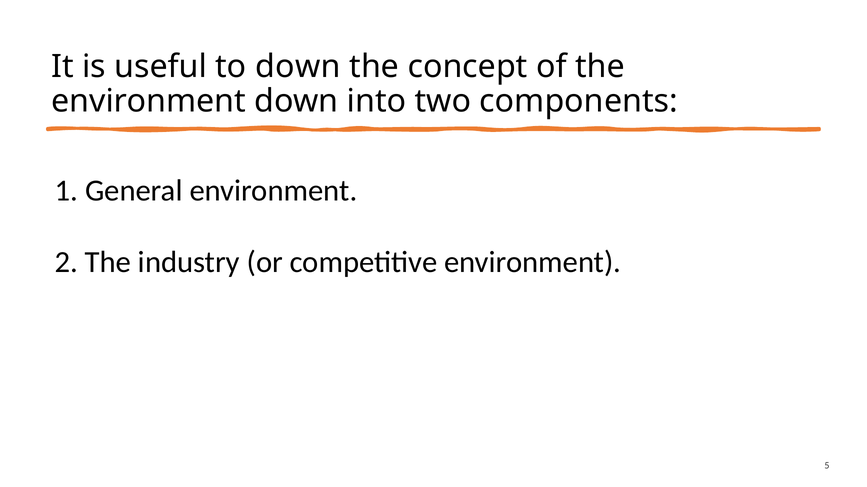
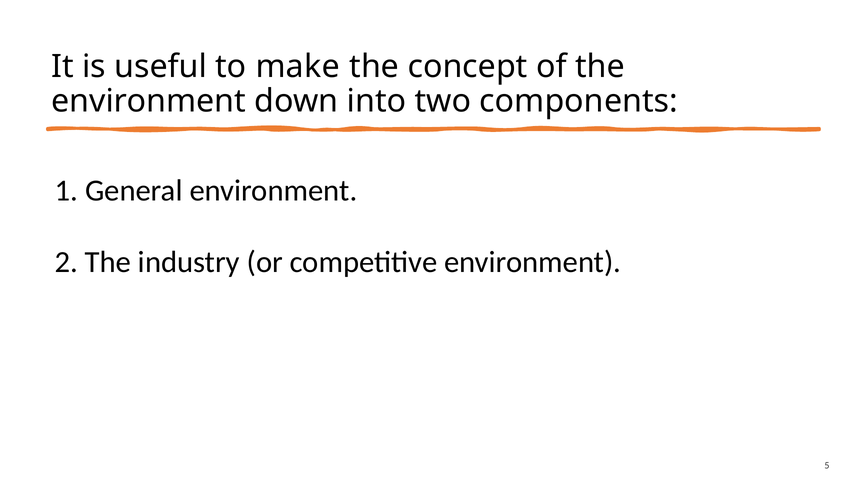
to down: down -> make (298, 66)
